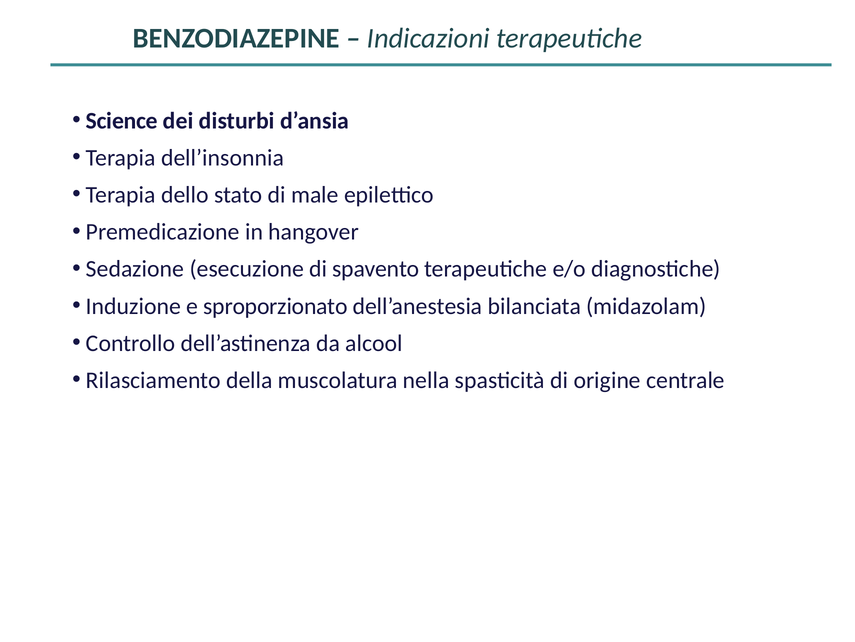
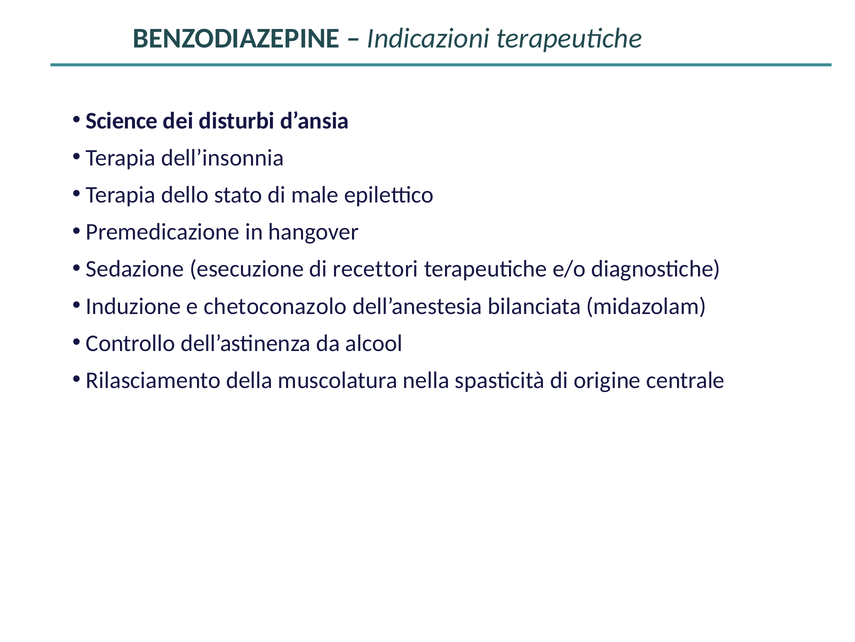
spavento: spavento -> recettori (376, 269)
sproporzionato: sproporzionato -> chetoconazolo (275, 306)
